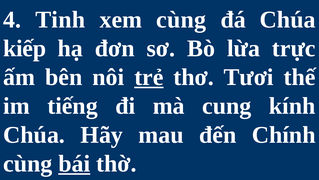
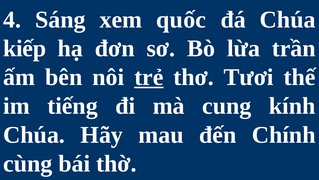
Tinh: Tinh -> Sáng (60, 20)
xem cùng: cùng -> quốc (181, 20)
trực: trực -> trần (294, 48)
bái underline: present -> none (74, 163)
